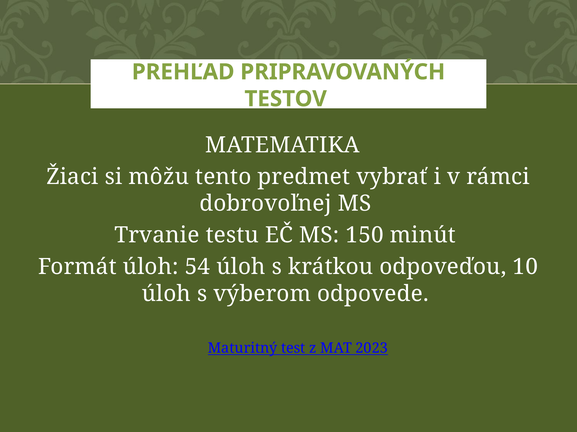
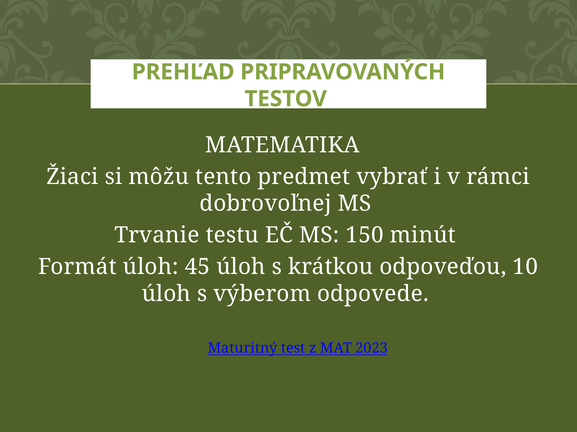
54: 54 -> 45 (198, 267)
